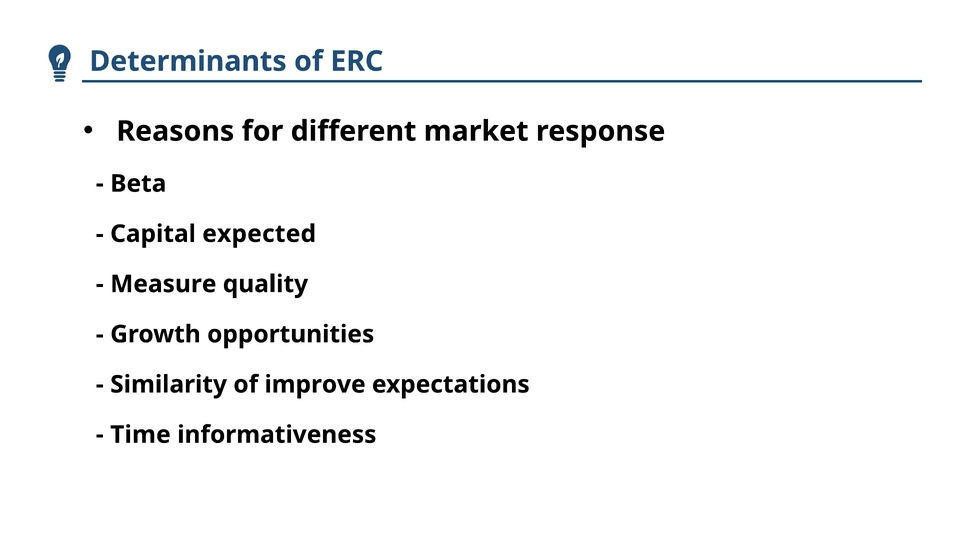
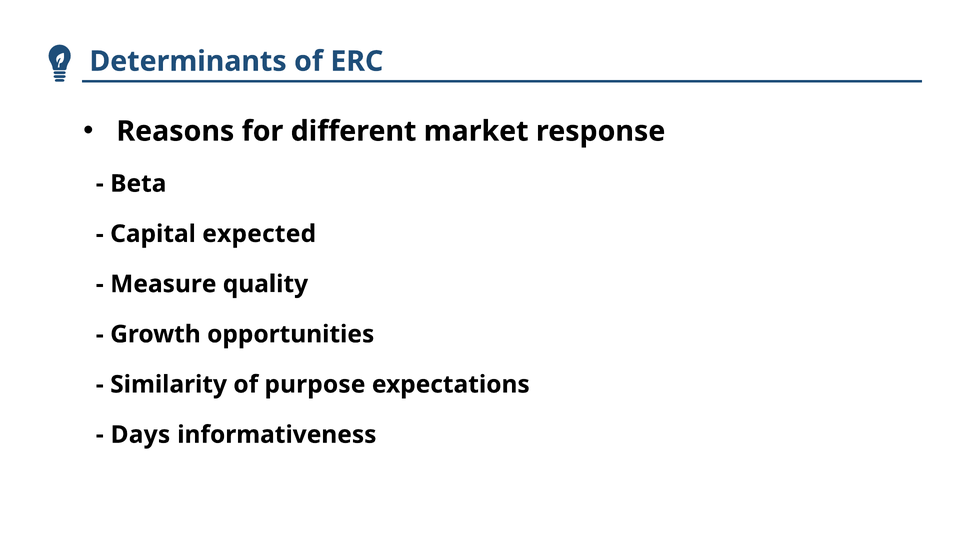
improve: improve -> purpose (315, 385)
Time: Time -> Days (140, 435)
